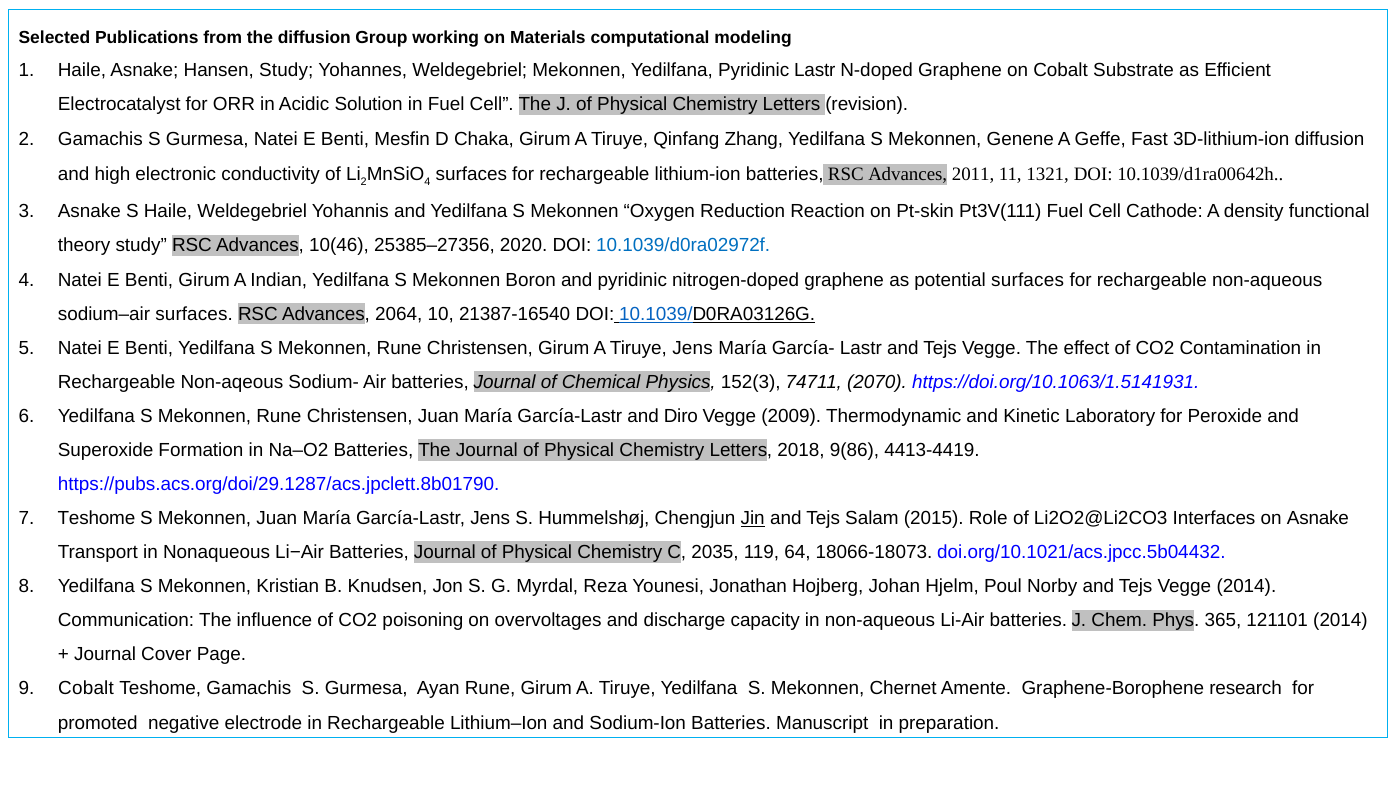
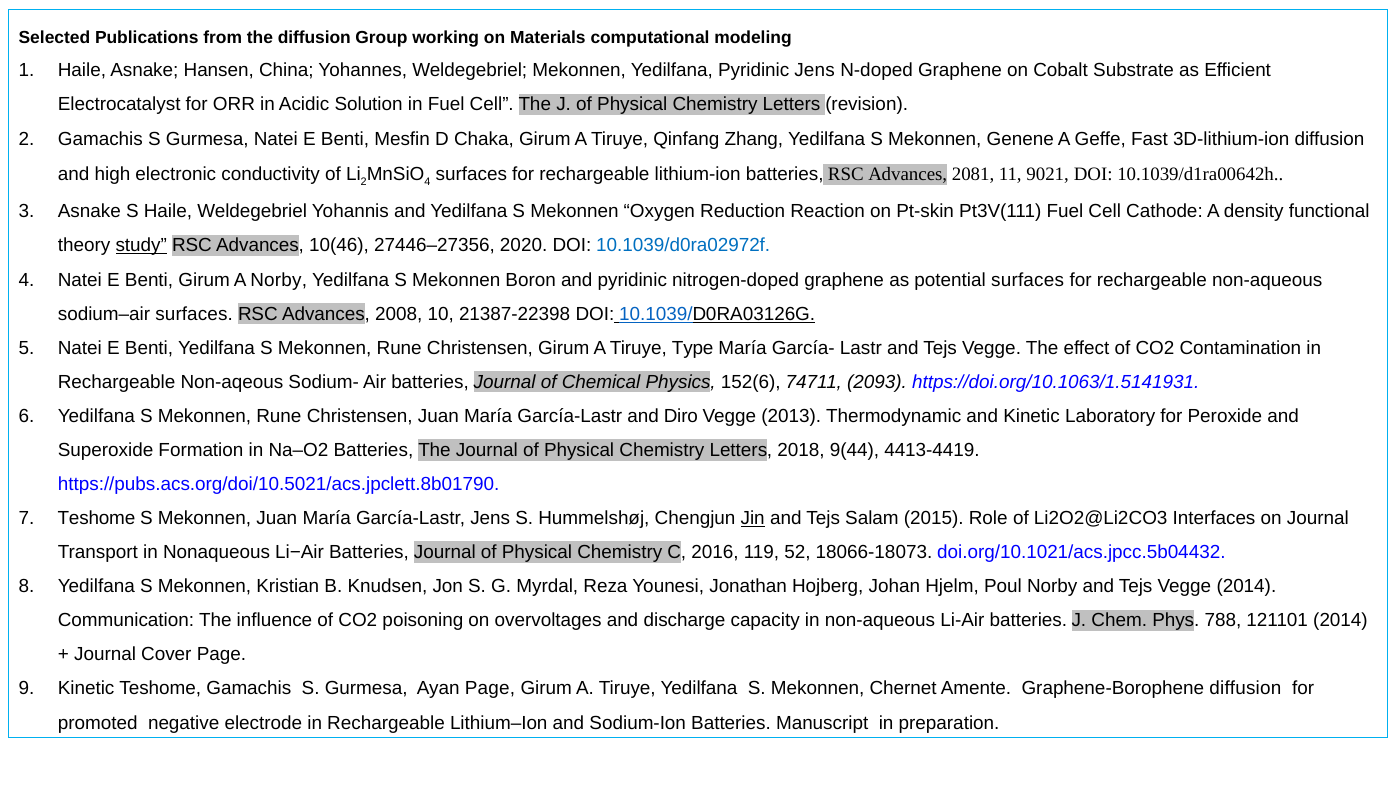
Hansen Study: Study -> China (286, 71)
Pyridinic Lastr: Lastr -> Jens (815, 71)
2011: 2011 -> 2081 (973, 174)
1321: 1321 -> 9021 (1048, 174)
study underline: none -> present (141, 245)
25385–27356: 25385–27356 -> 27446–27356 (434, 245)
A Indian: Indian -> Norby (279, 279)
2064: 2064 -> 2008 (399, 314)
21387-16540: 21387-16540 -> 21387-22398 (515, 314)
Tiruye Jens: Jens -> Type (693, 348)
152(3: 152(3 -> 152(6 (751, 382)
2070: 2070 -> 2093 (877, 382)
2009: 2009 -> 2013 (791, 416)
9(86: 9(86 -> 9(44 (854, 450)
https://pubs.acs.org/doi/29.1287/acs.jpclett.8b01790: https://pubs.acs.org/doi/29.1287/acs.jpclett.8b01790 -> https://pubs.acs.org/doi/10.5021/acs.jpclett.8b01790 (279, 484)
on Asnake: Asnake -> Journal (1318, 518)
2035: 2035 -> 2016 (715, 552)
64: 64 -> 52 (797, 552)
365: 365 -> 788 (1223, 620)
Cobalt: Cobalt -> Kinetic (86, 688)
Ayan Rune: Rune -> Page (490, 688)
Graphene-Borophene research: research -> diffusion (1245, 688)
